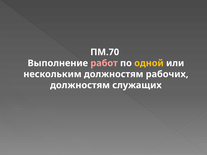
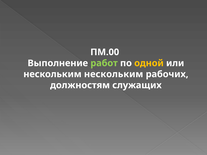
ПМ.70: ПМ.70 -> ПМ.00 (105, 52)
работ colour: pink -> light green (104, 63)
нескольким должностям: должностям -> нескольким (114, 74)
